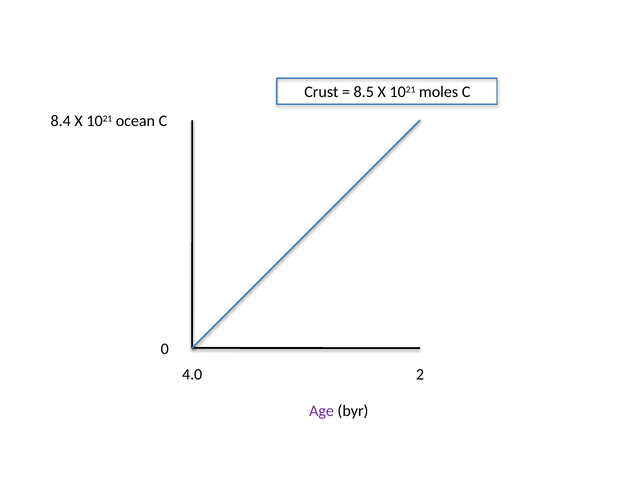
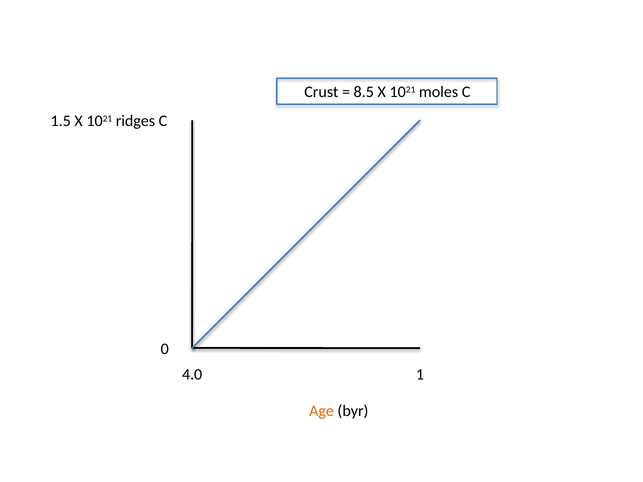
8.4: 8.4 -> 1.5 (61, 121)
ocean: ocean -> ridges (135, 121)
2: 2 -> 1 (420, 375)
Age colour: purple -> orange (322, 411)
